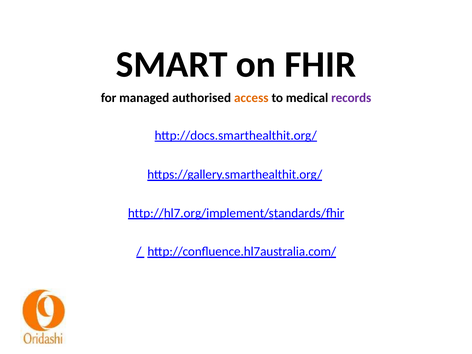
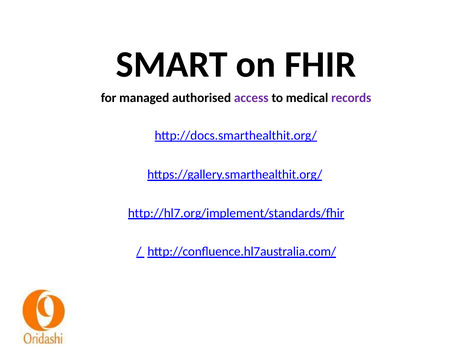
access colour: orange -> purple (251, 98)
